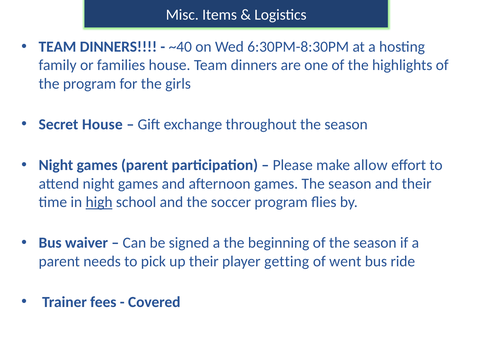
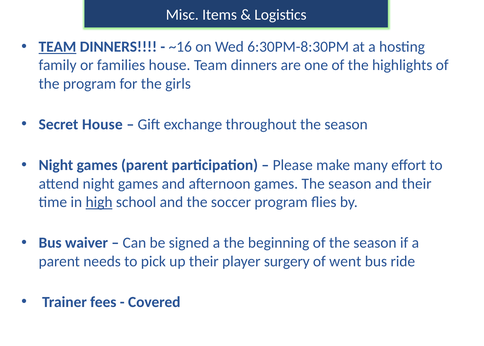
TEAM underline: none -> present (57, 47)
~40: ~40 -> ~16 (180, 47)
allow: allow -> many (371, 165)
getting: getting -> surgery (287, 261)
